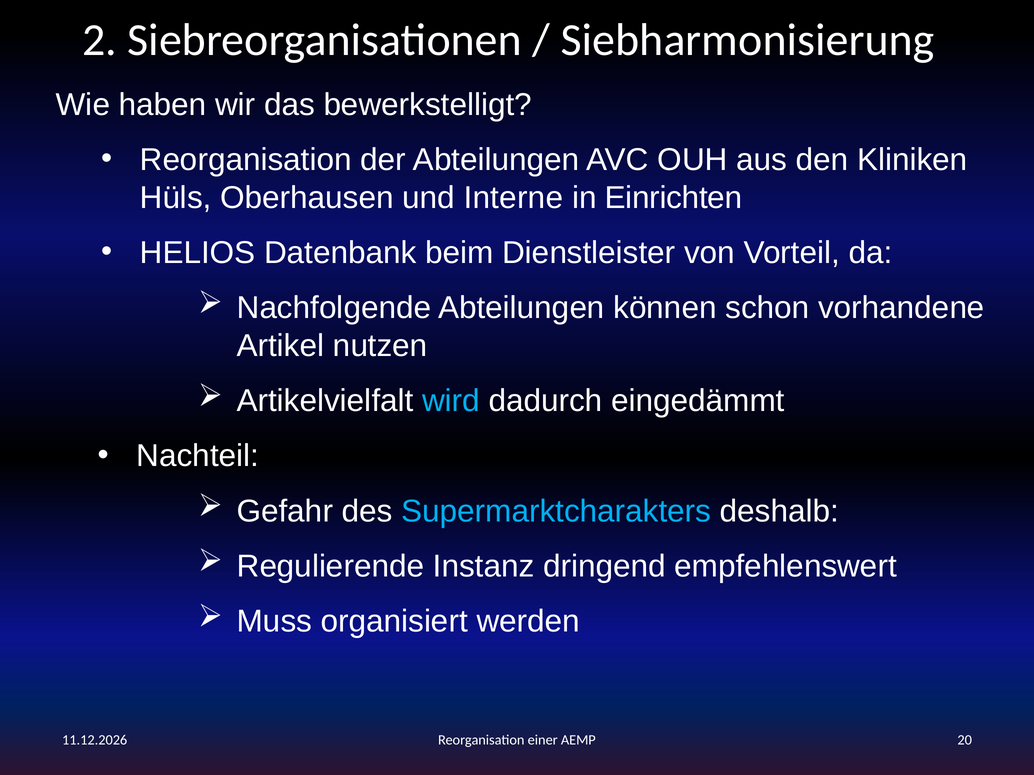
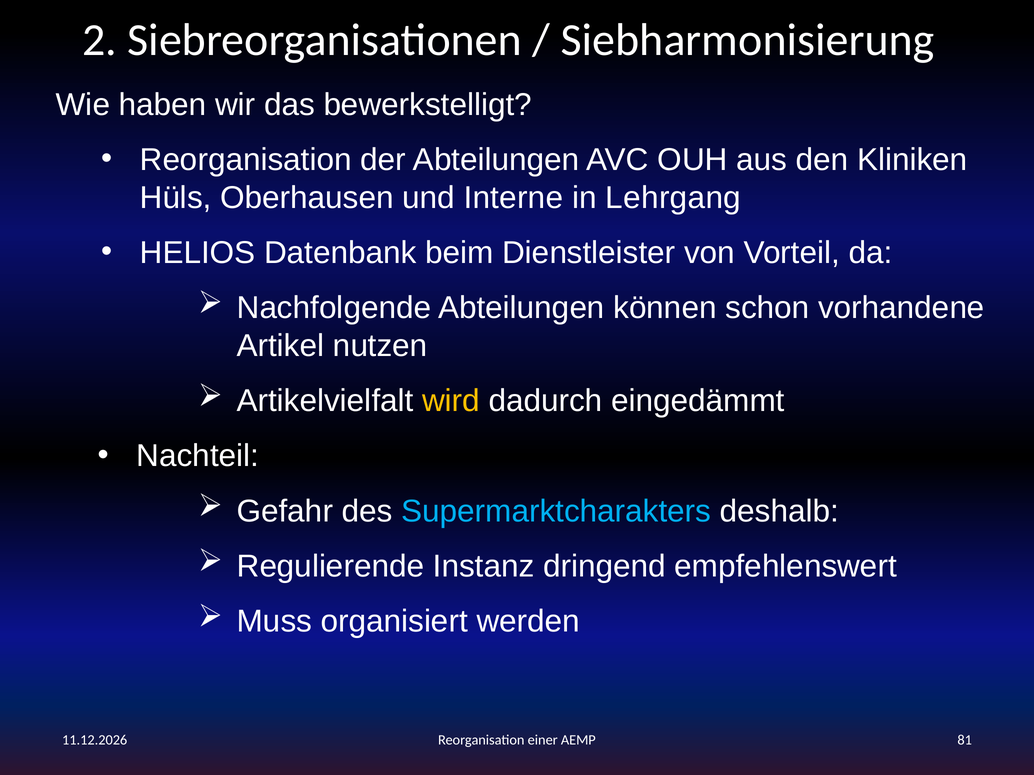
Einrichten: Einrichten -> Lehrgang (673, 198)
wird colour: light blue -> yellow (451, 401)
20: 20 -> 81 (965, 740)
